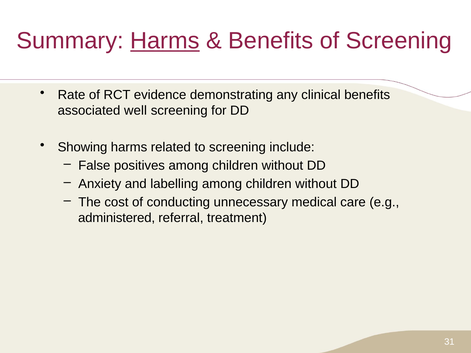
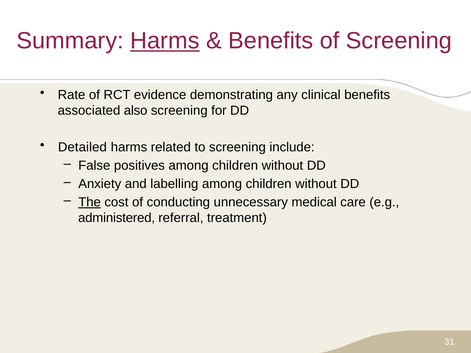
well: well -> also (136, 111)
Showing: Showing -> Detailed (82, 147)
The underline: none -> present (90, 202)
